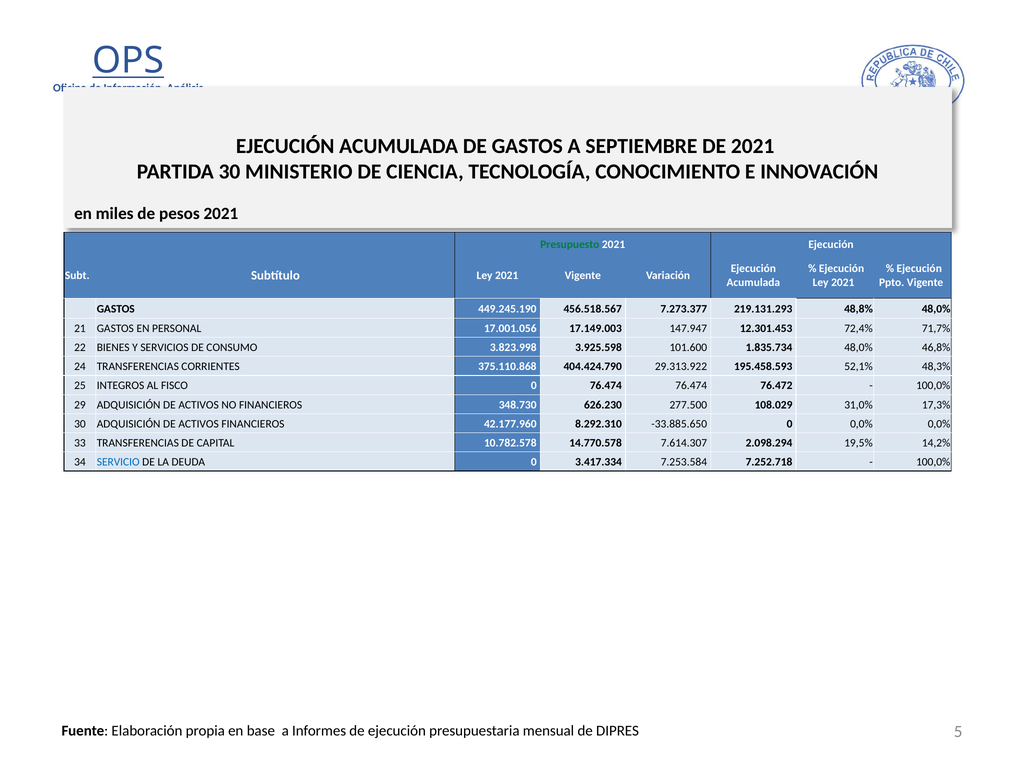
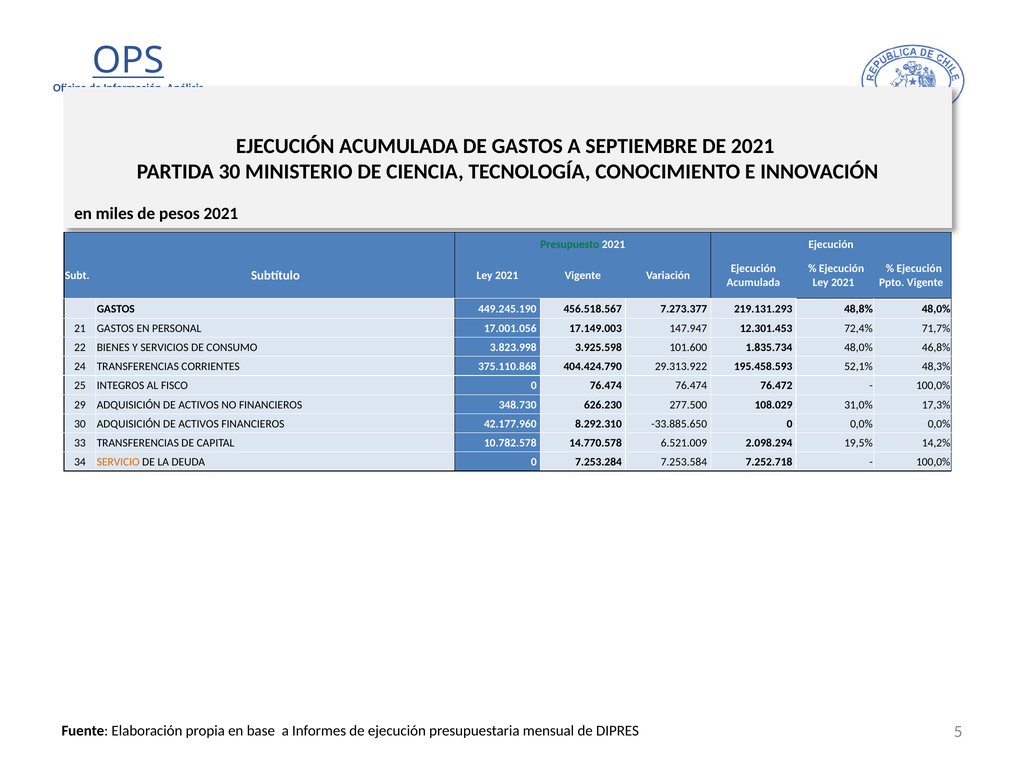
7.614.307: 7.614.307 -> 6.521.009 (684, 443)
SERVICIO colour: blue -> orange (118, 462)
3.417.334: 3.417.334 -> 7.253.284 (599, 462)
